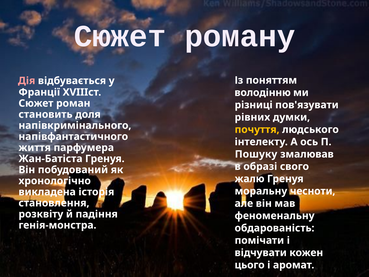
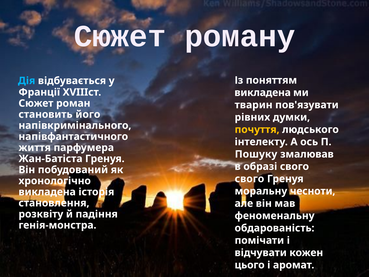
Дія colour: pink -> light blue (27, 81)
володінню: володінню -> викладена (263, 93)
різниці: різниці -> тварин (254, 105)
доля: доля -> його (88, 114)
жалю: жалю -> свого (249, 179)
